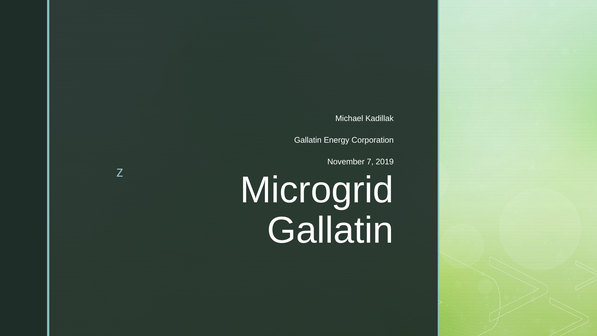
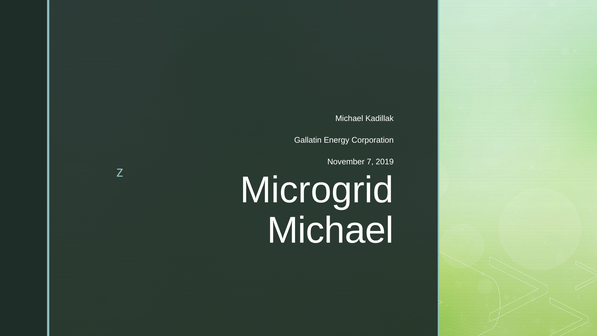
Gallatin: Gallatin -> Michael (331, 230)
